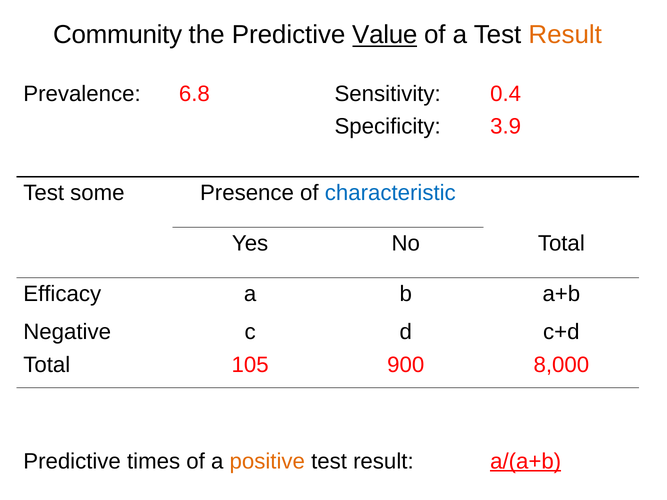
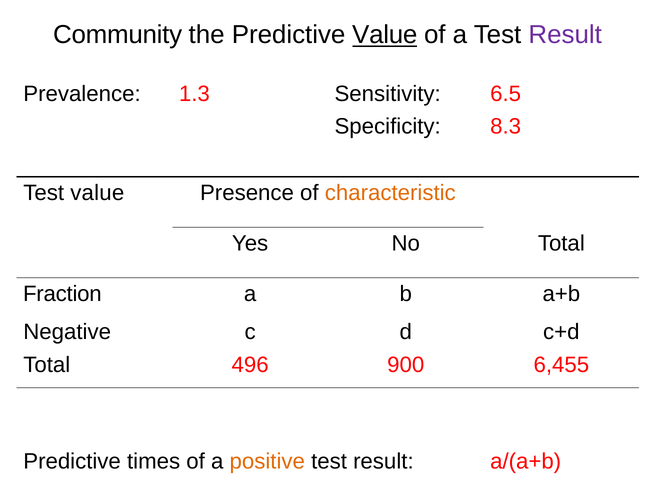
Result colour: orange -> purple (565, 35)
6.8: 6.8 -> 1.3 (194, 94)
0.4: 0.4 -> 6.5 (506, 94)
3.9: 3.9 -> 8.3 (506, 127)
Test some: some -> value (97, 193)
characteristic colour: blue -> orange (390, 193)
Efficacy: Efficacy -> Fraction (62, 294)
105: 105 -> 496 (250, 365)
8,000: 8,000 -> 6,455 (561, 365)
a/(a+b underline: present -> none (526, 462)
